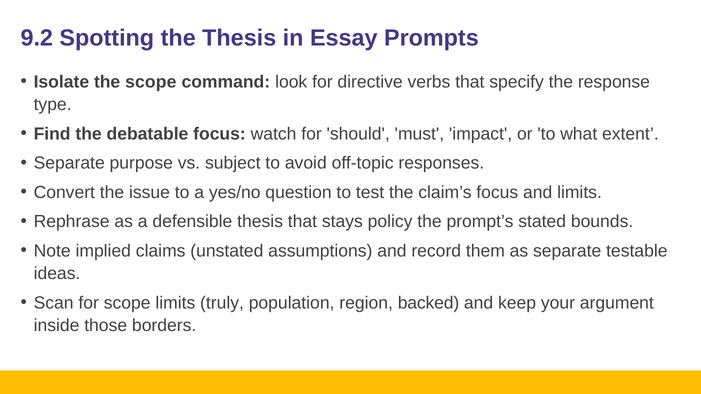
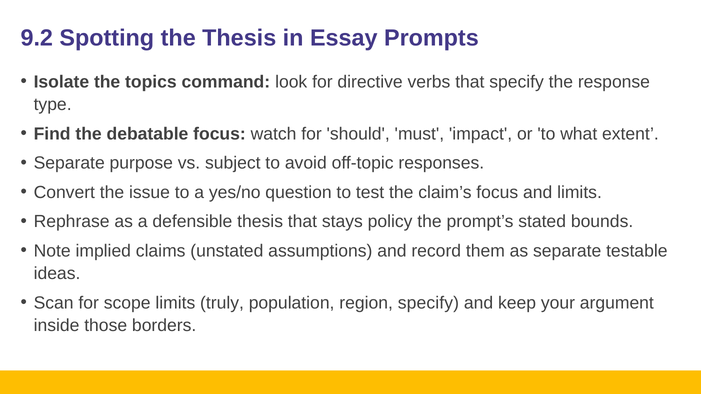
the scope: scope -> topics (151, 82)
region backed: backed -> specify (428, 303)
